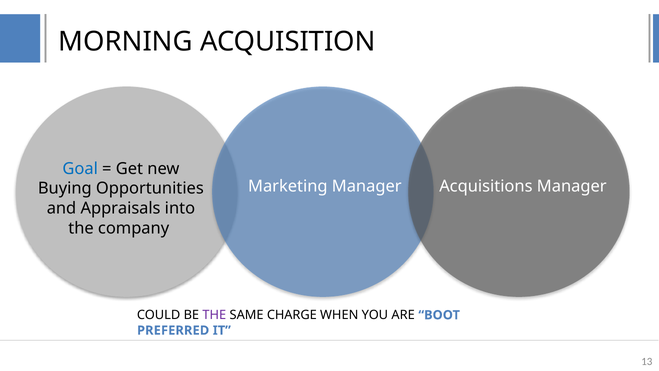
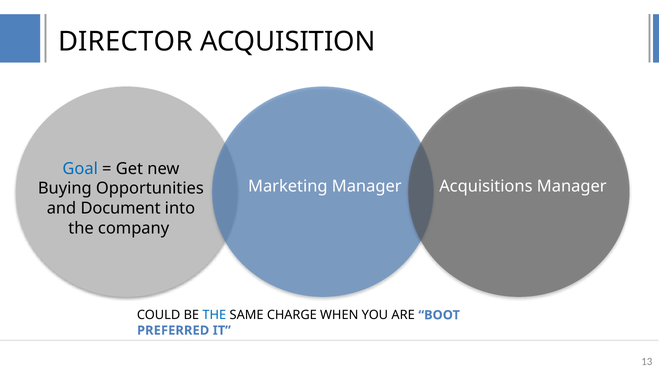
MORNING: MORNING -> DIRECTOR (125, 41)
Appraisals: Appraisals -> Document (121, 208)
THE colour: purple -> blue (214, 315)
